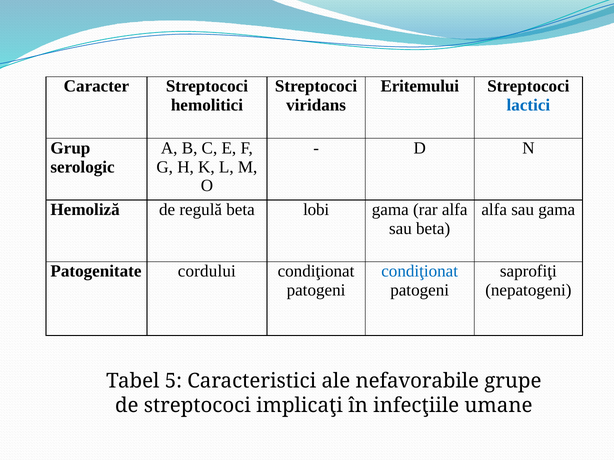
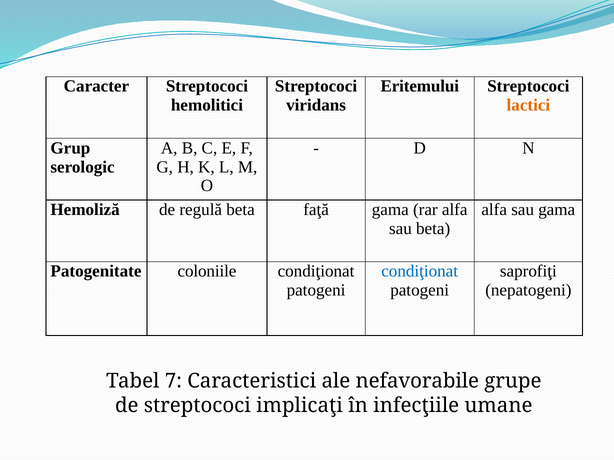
lactici colour: blue -> orange (528, 105)
lobi: lobi -> faţă (316, 210)
cordului: cordului -> coloniile (207, 272)
5: 5 -> 7 (173, 381)
